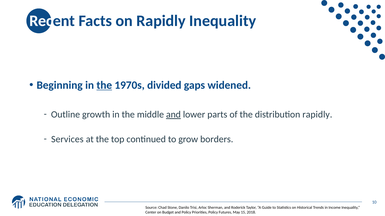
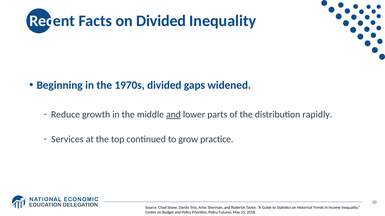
on Rapidly: Rapidly -> Divided (161, 21)
the underline: present -> none (104, 85)
Outline: Outline -> Reduce (65, 115)
borders: borders -> practice (217, 140)
